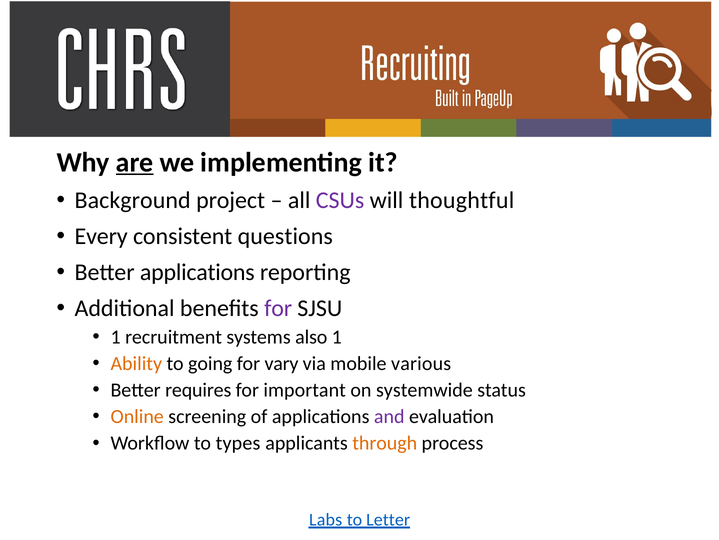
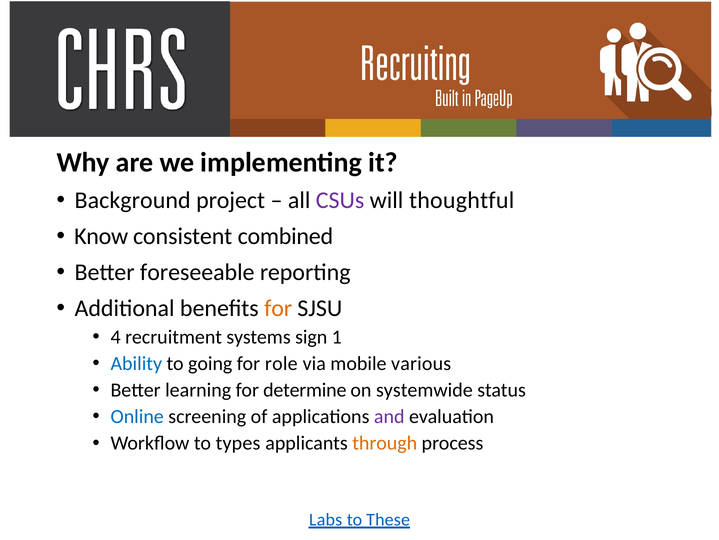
are underline: present -> none (135, 162)
Every: Every -> Know (101, 236)
questions: questions -> combined (285, 236)
Better applications: applications -> foreseeable (197, 272)
for colour: purple -> orange (278, 308)
1: 1 -> 4 (116, 336)
also: also -> sign (311, 336)
Ability colour: orange -> blue (136, 363)
vary: vary -> role (281, 363)
requires: requires -> learning (198, 390)
important: important -> determine (305, 390)
Online colour: orange -> blue (137, 416)
Letter: Letter -> These (388, 519)
